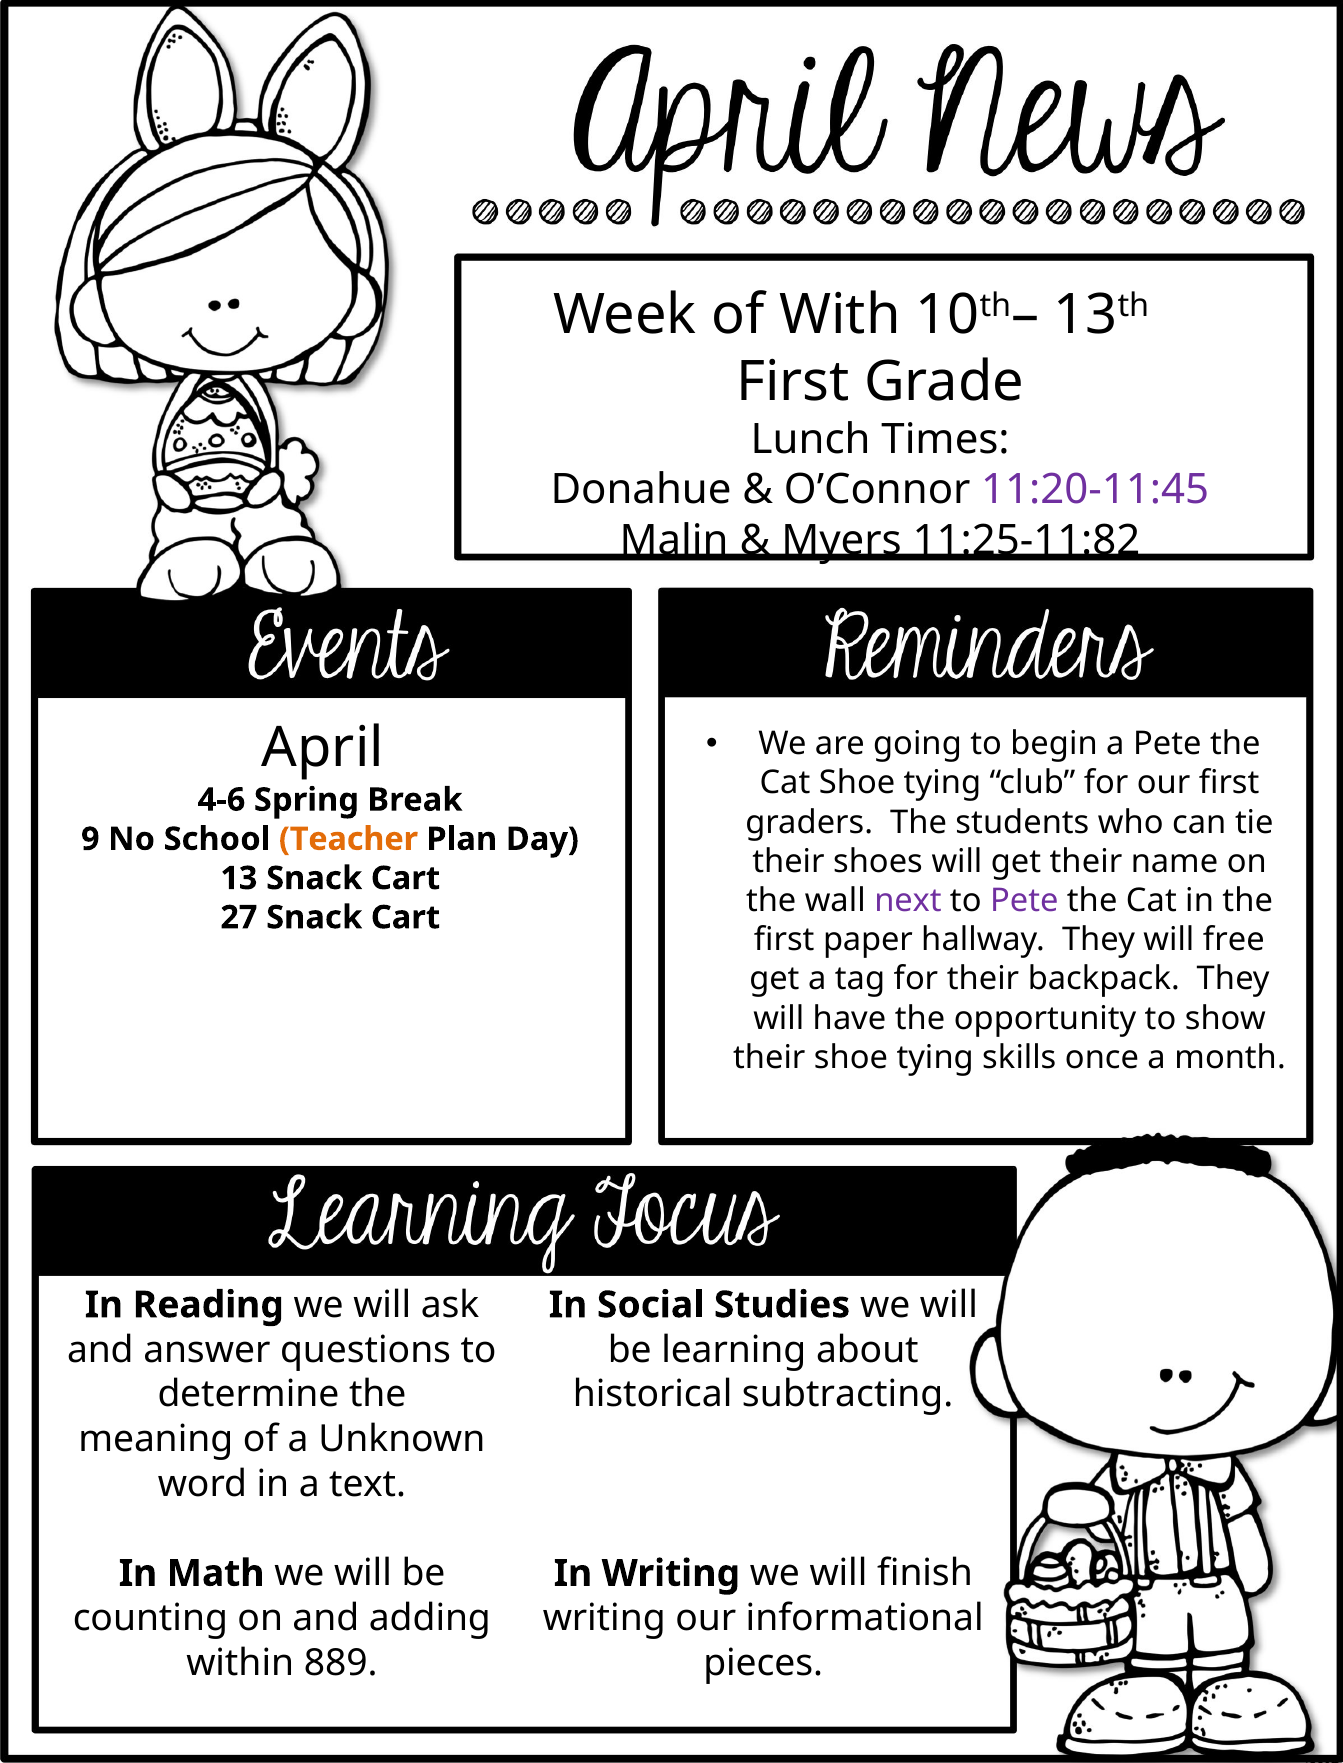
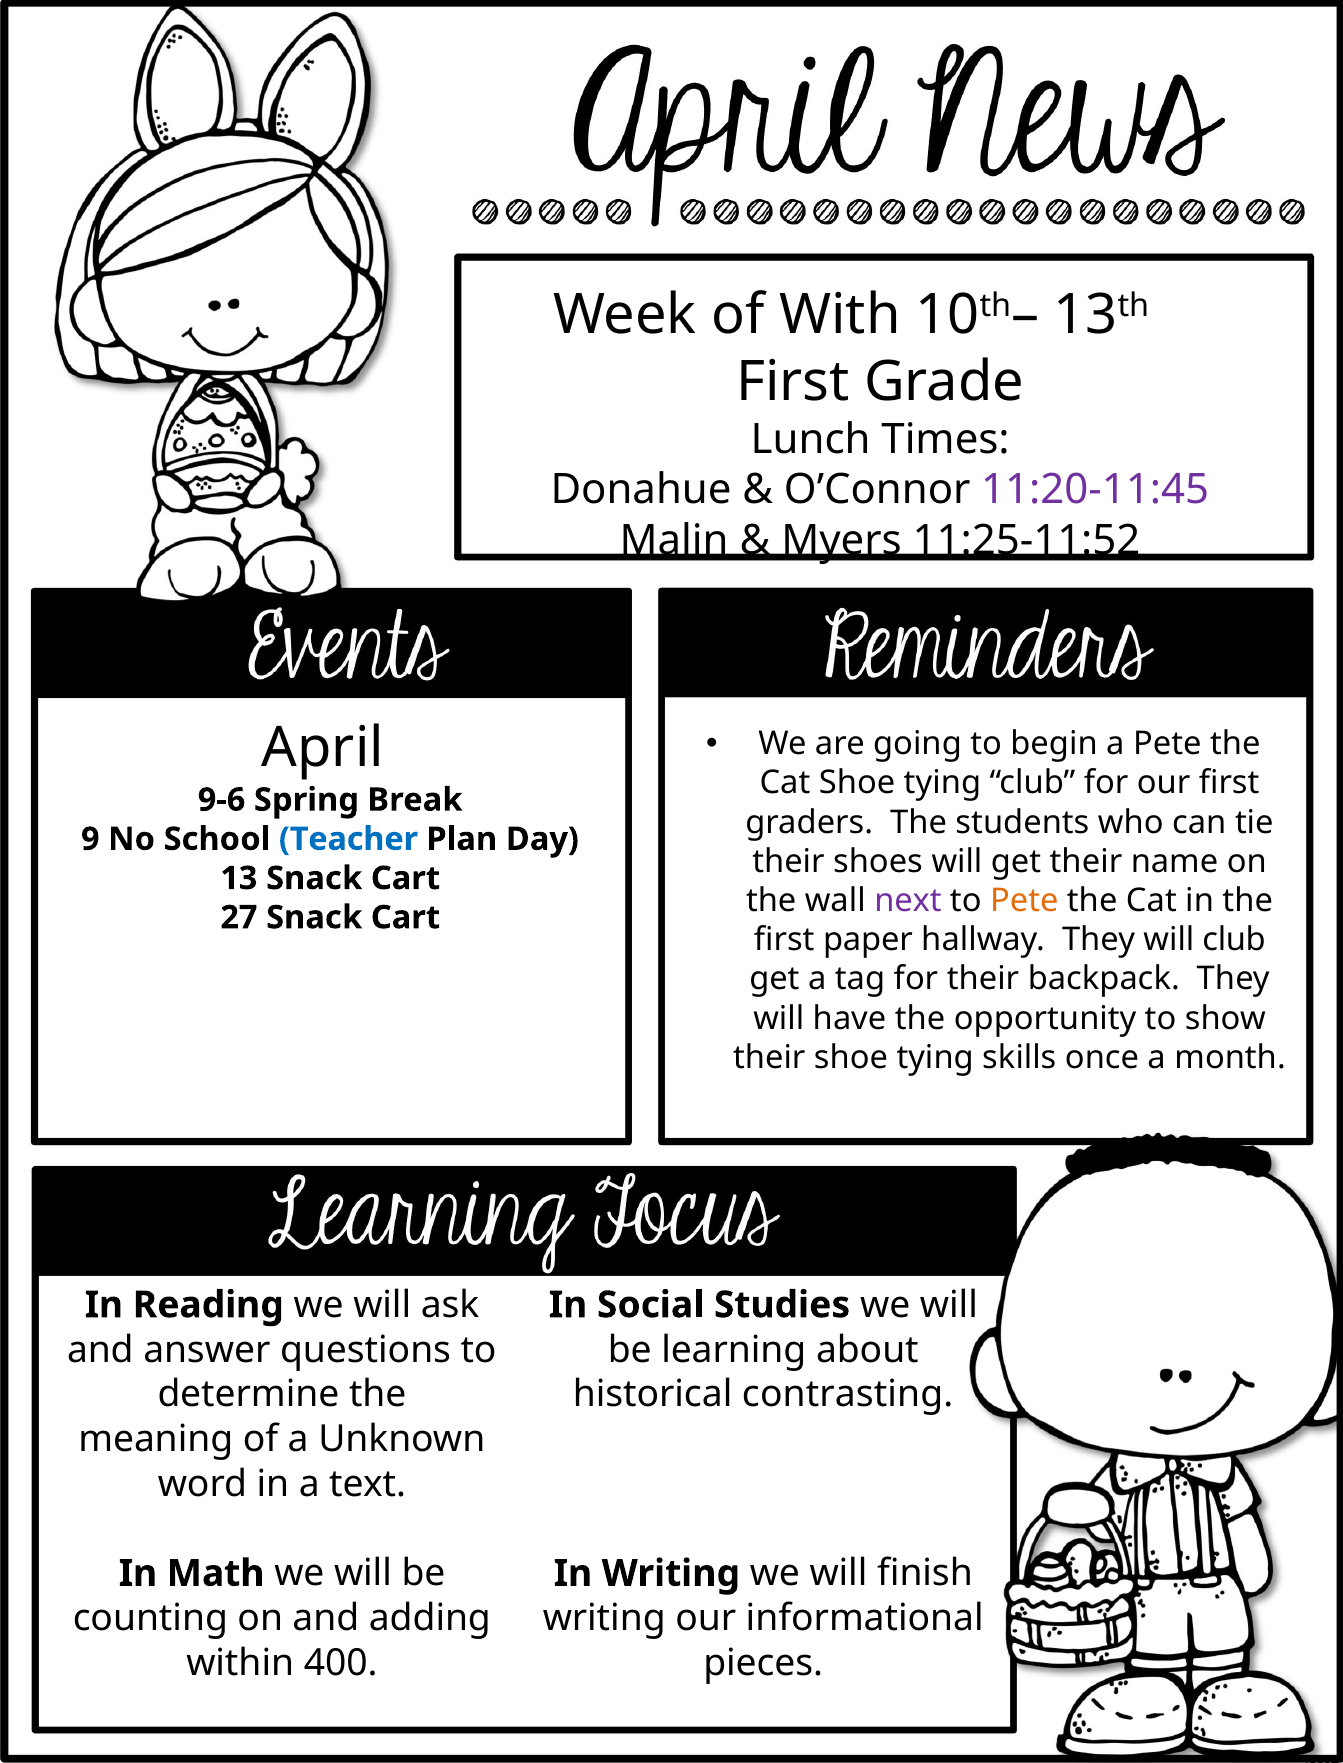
11:25-11:82: 11:25-11:82 -> 11:25-11:52 (1027, 540)
4-6: 4-6 -> 9-6 (222, 800)
Teacher colour: orange -> blue (348, 839)
Pete colour: purple -> orange (1024, 901)
will free: free -> club (1234, 940)
subtracting: subtracting -> contrasting (848, 1394)
889: 889 -> 400 (341, 1663)
